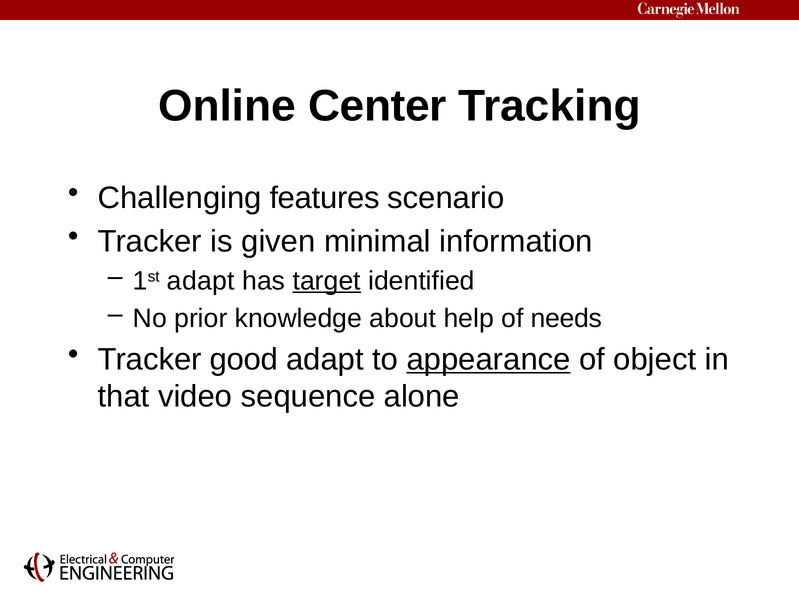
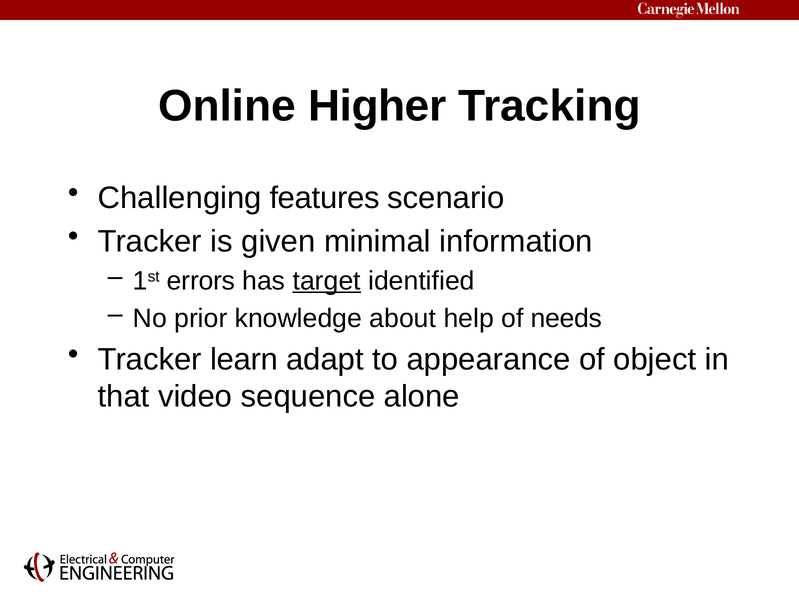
Center: Center -> Higher (377, 106)
1st adapt: adapt -> errors (201, 281)
good: good -> learn (244, 360)
appearance underline: present -> none (489, 360)
